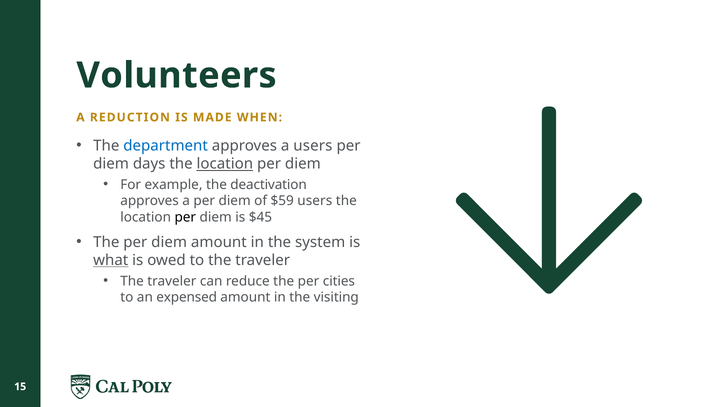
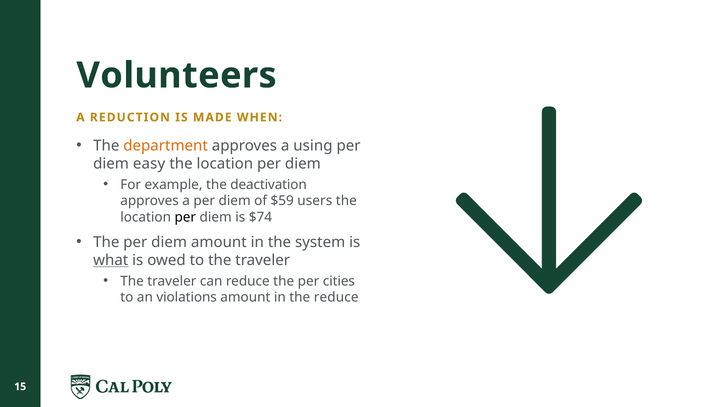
department colour: blue -> orange (166, 146)
a users: users -> using (313, 146)
days: days -> easy (149, 164)
location underline: present -> none (225, 164)
$45: $45 -> $74 (260, 217)
expensed: expensed -> violations (187, 297)
the visiting: visiting -> reduce (336, 297)
